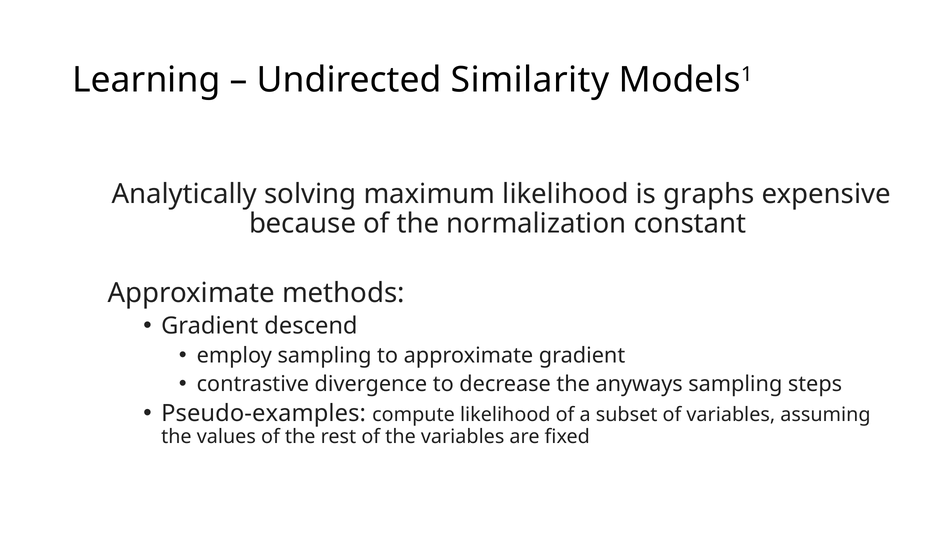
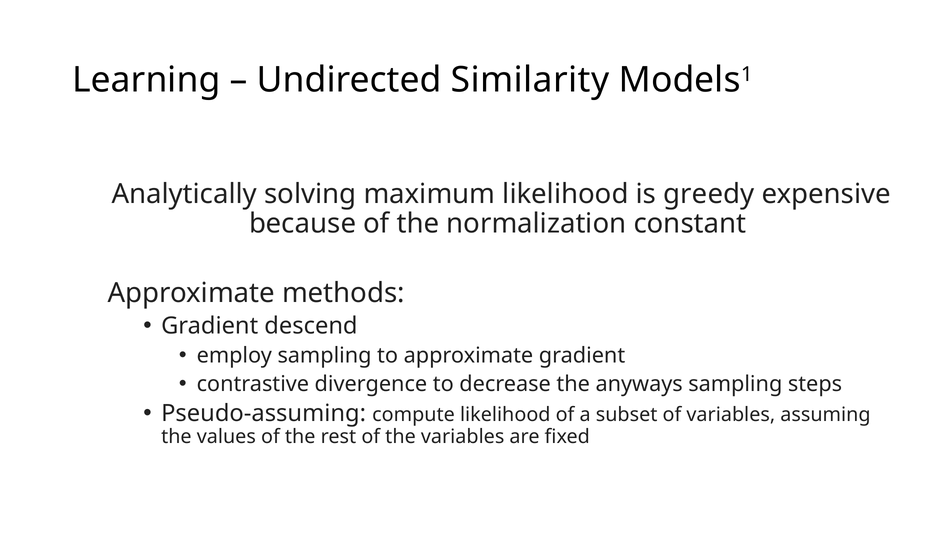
graphs: graphs -> greedy (709, 194)
Pseudo-examples: Pseudo-examples -> Pseudo-assuming (264, 413)
